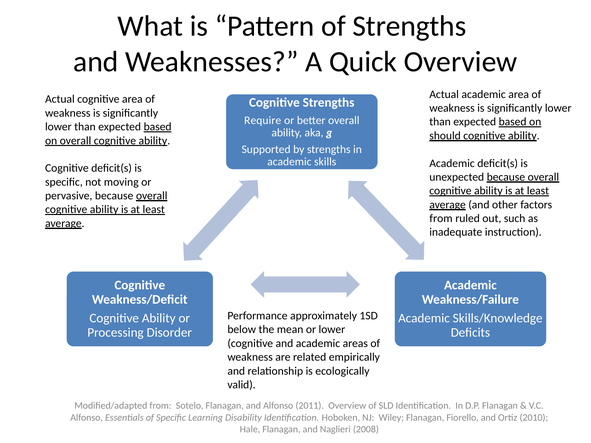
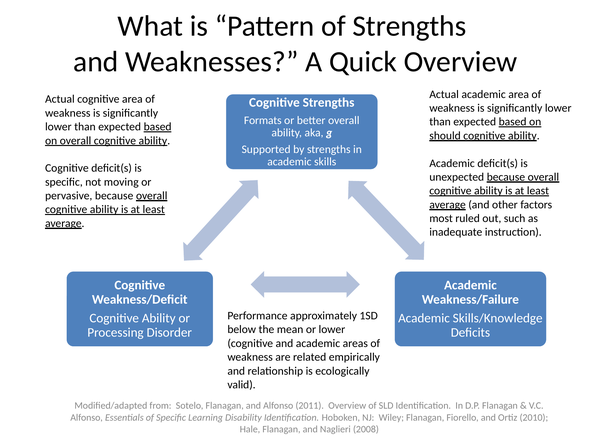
Require: Require -> Formats (263, 121)
from: from -> most (441, 219)
